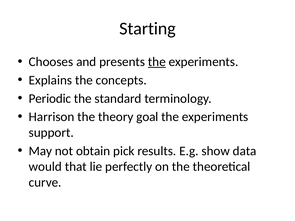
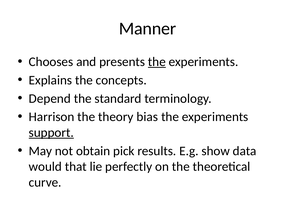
Starting: Starting -> Manner (148, 29)
Periodic: Periodic -> Depend (50, 99)
goal: goal -> bias (147, 117)
support underline: none -> present (51, 133)
